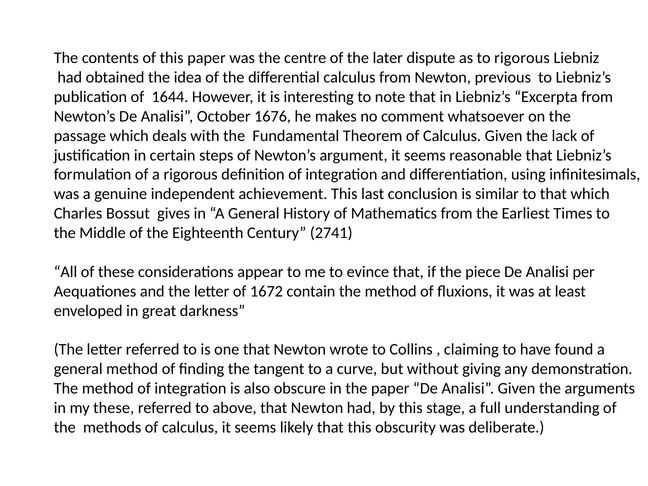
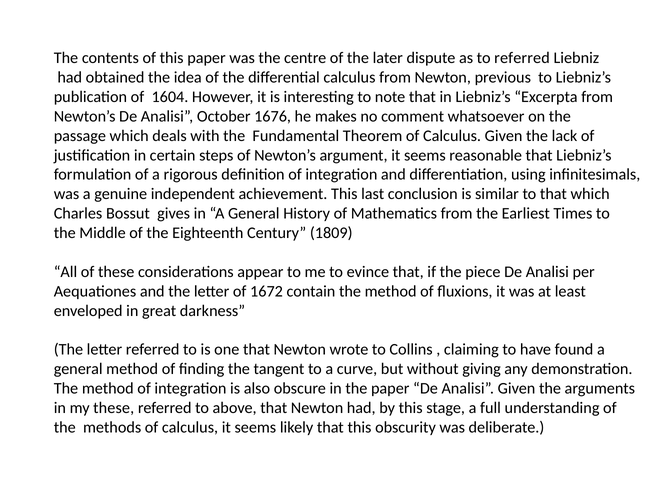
to rigorous: rigorous -> referred (522, 58)
1644: 1644 -> 1604 (170, 97)
2741: 2741 -> 1809 (331, 233)
